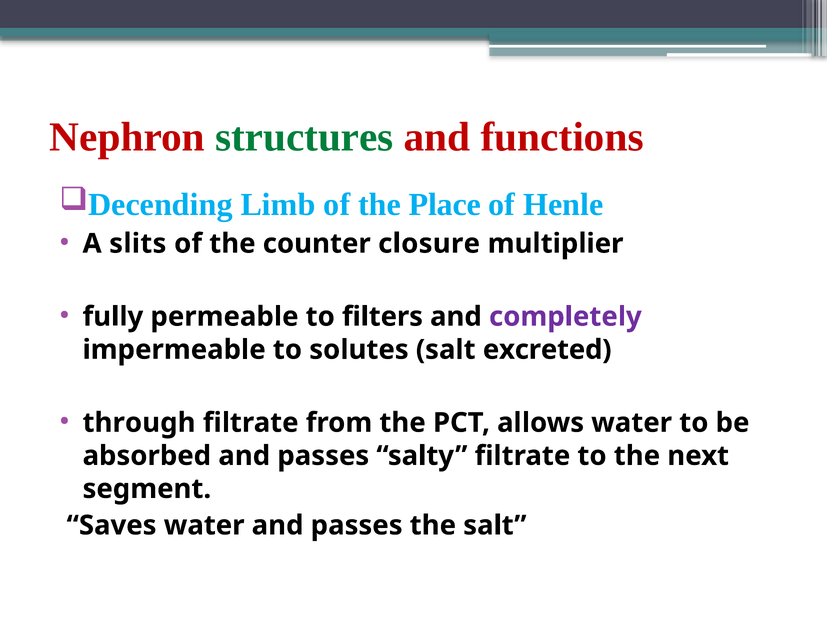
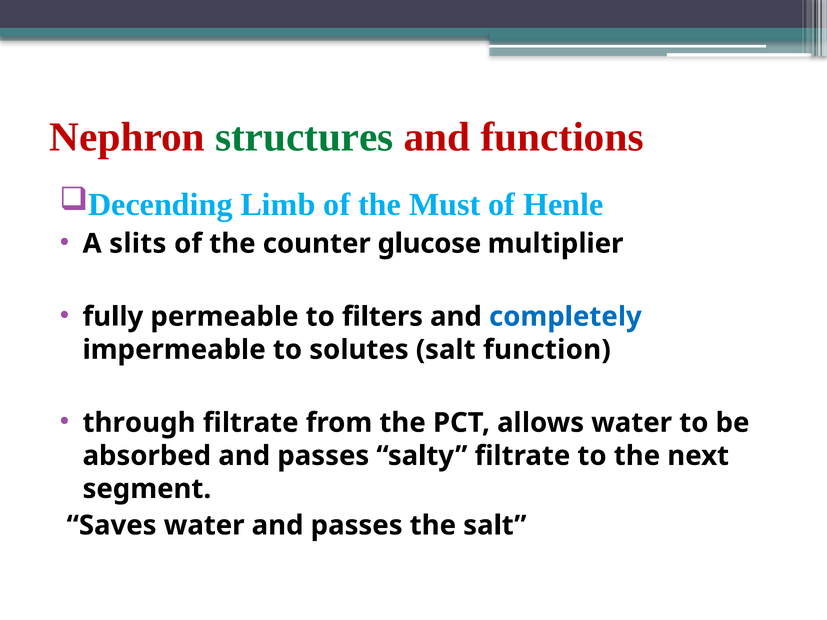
Place: Place -> Must (445, 205)
closure: closure -> glucose (429, 244)
completely colour: purple -> blue (565, 317)
excreted: excreted -> function (547, 350)
